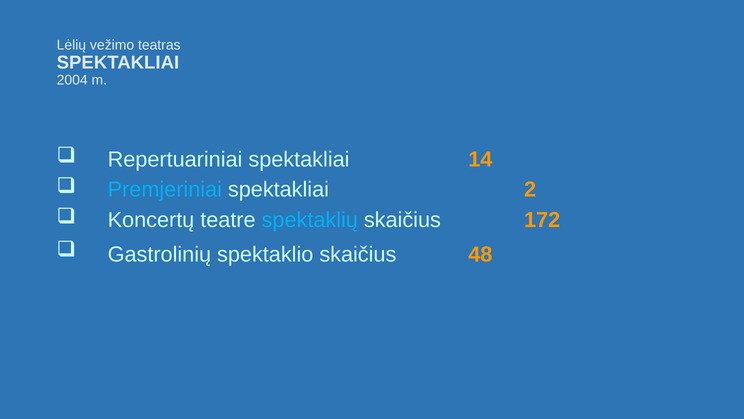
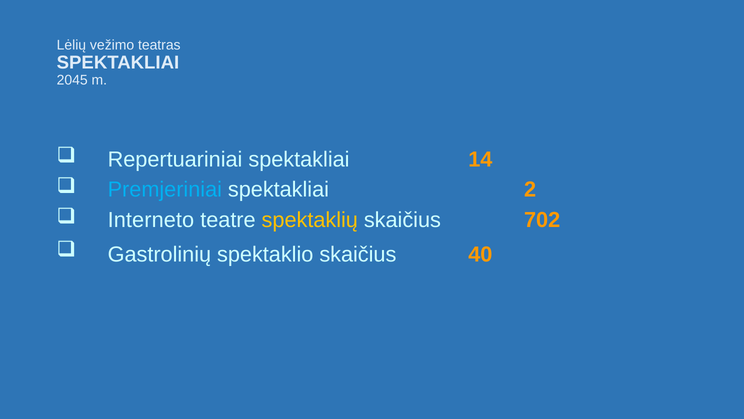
2004: 2004 -> 2045 (72, 80)
Koncertų: Koncertų -> Interneto (151, 220)
spektaklių colour: light blue -> yellow (310, 220)
172: 172 -> 702 (542, 220)
48: 48 -> 40 (480, 254)
